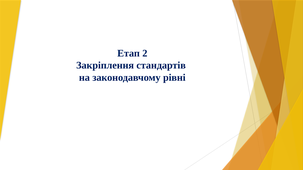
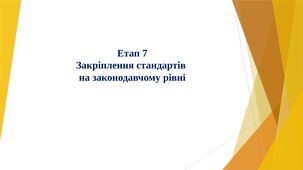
2: 2 -> 7 (145, 53)
